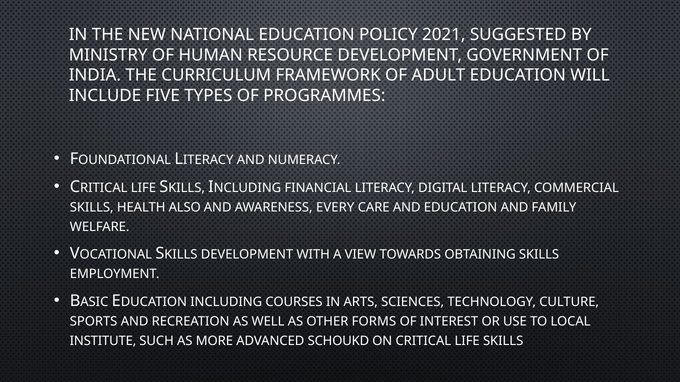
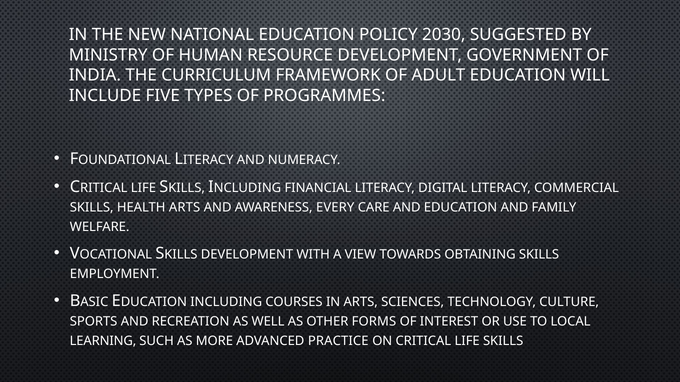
2021: 2021 -> 2030 (444, 35)
HEALTH ALSO: ALSO -> ARTS (185, 208)
INSTITUTE: INSTITUTE -> LEARNING (103, 341)
SCHOUKD: SCHOUKD -> PRACTICE (338, 341)
